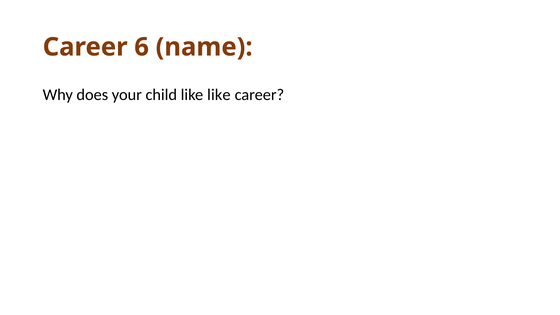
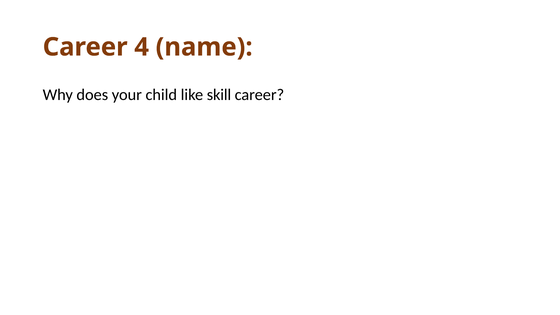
6: 6 -> 4 (142, 47)
like like: like -> skill (219, 95)
